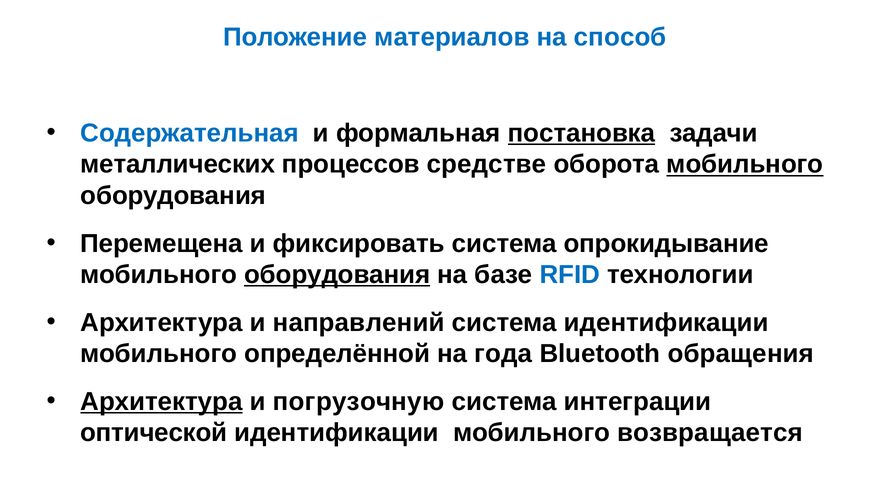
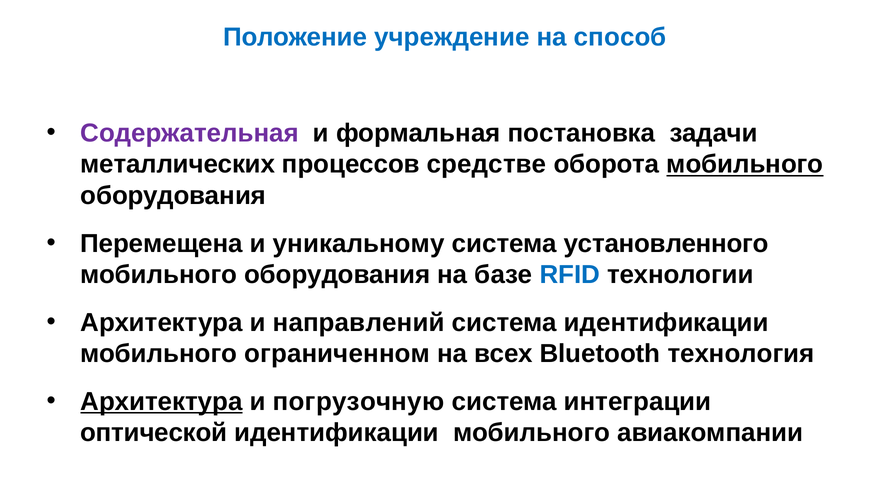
материалов: материалов -> учреждение (452, 37)
Содержательная colour: blue -> purple (190, 133)
постановка underline: present -> none (582, 133)
фиксировать: фиксировать -> уникальному (359, 243)
опрокидывание: опрокидывание -> установленного (666, 243)
оборудования underline: present -> none (337, 274)
определённой: определённой -> ограниченном (337, 354)
года: года -> всех (503, 354)
обращения: обращения -> технология (741, 354)
возвращается: возвращается -> авиакомпании (710, 433)
